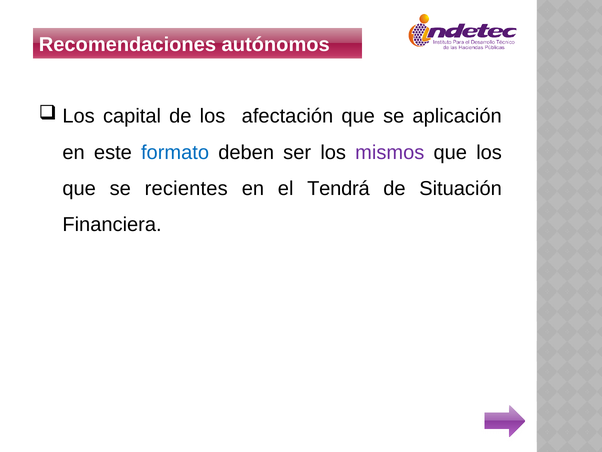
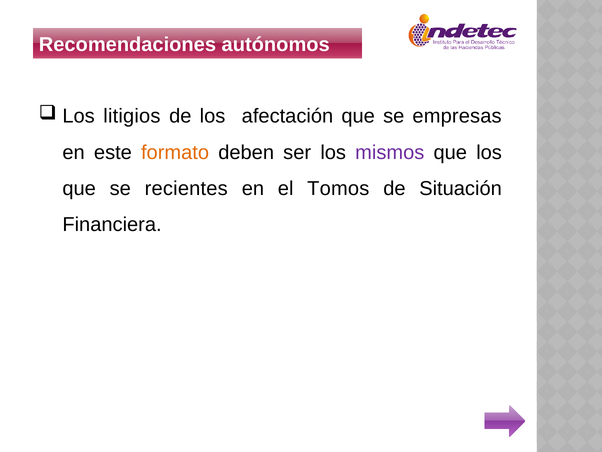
capital: capital -> litigios (132, 116)
aplicación: aplicación -> empresas (457, 116)
formato colour: blue -> orange (175, 152)
Tendrá: Tendrá -> Tomos (338, 188)
